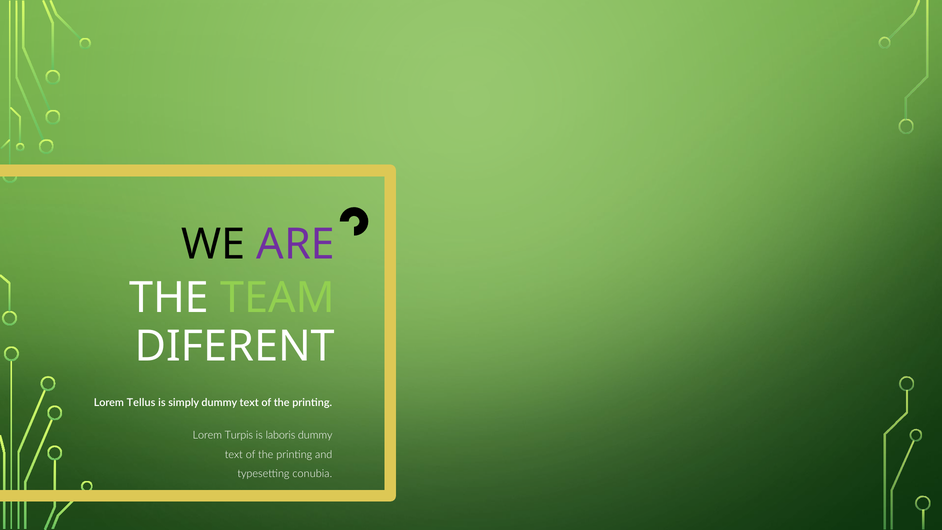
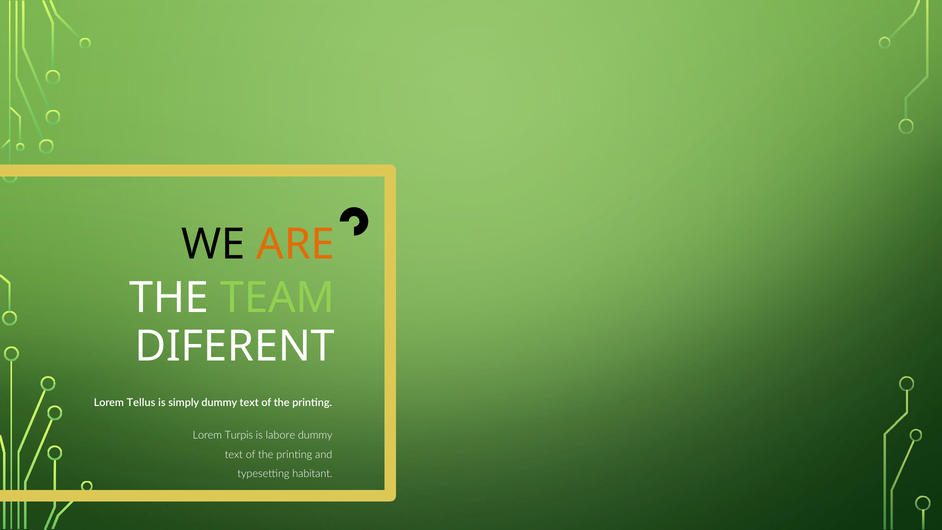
ARE colour: purple -> orange (296, 245)
laboris: laboris -> labore (280, 435)
conubia: conubia -> habitant (312, 474)
